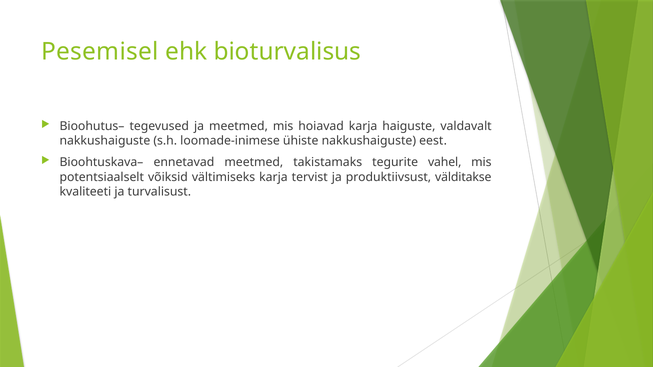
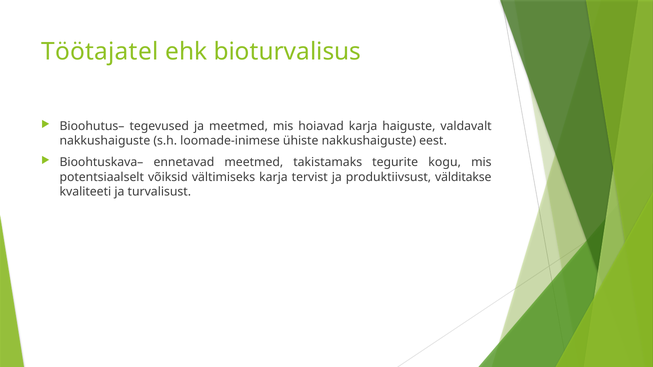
Pesemisel: Pesemisel -> Töötajatel (100, 51)
vahel: vahel -> kogu (445, 163)
